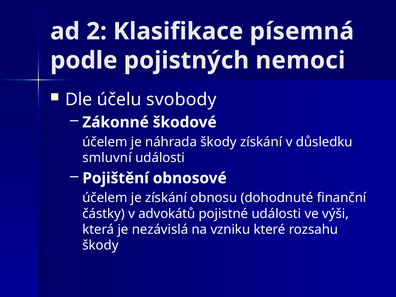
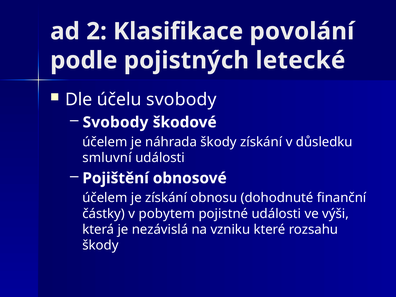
písemná: písemná -> povolání (302, 31)
nemoci: nemoci -> letecké (300, 60)
Zákonné: Zákonné -> Svobody (116, 122)
advokátů: advokátů -> pobytem (167, 214)
